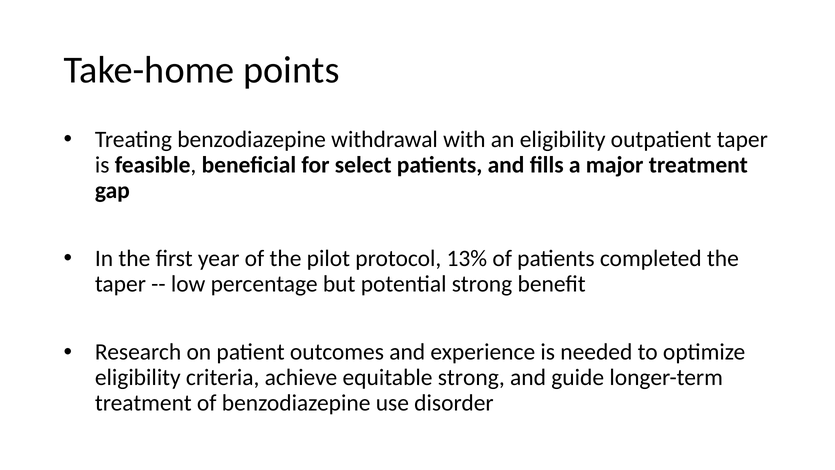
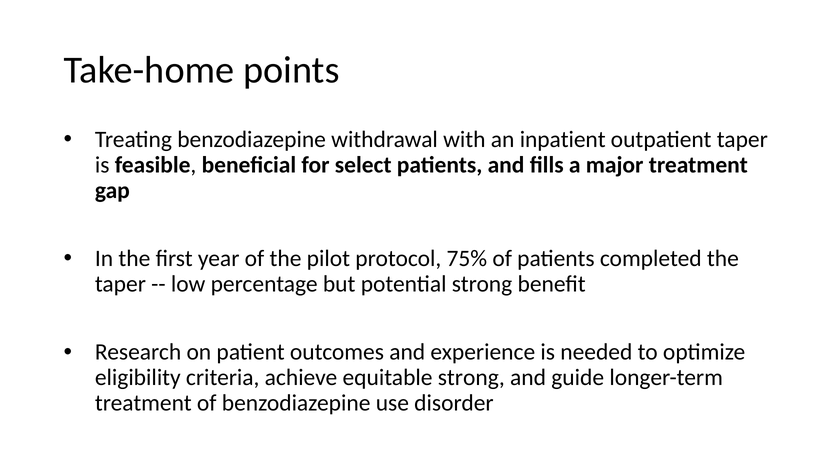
an eligibility: eligibility -> inpatient (563, 139)
13%: 13% -> 75% (467, 258)
